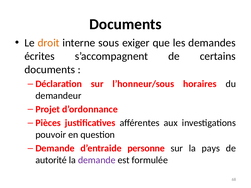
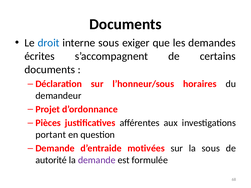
droit colour: orange -> blue (49, 43)
pouvoir: pouvoir -> portant (51, 135)
personne: personne -> motivées (146, 149)
la pays: pays -> sous (211, 149)
